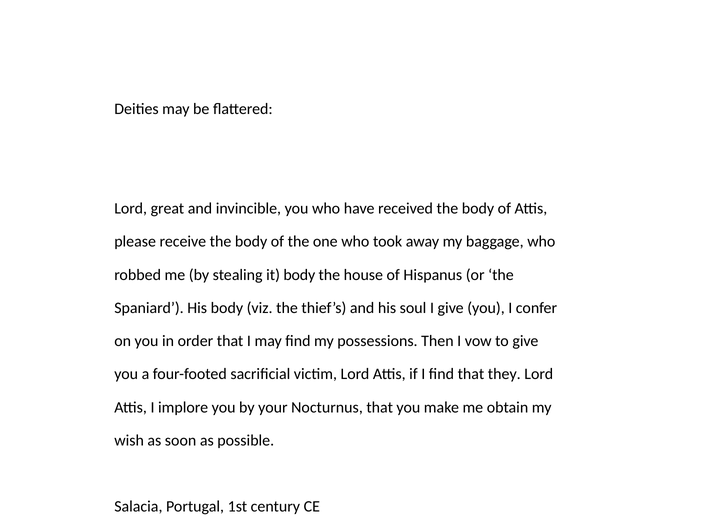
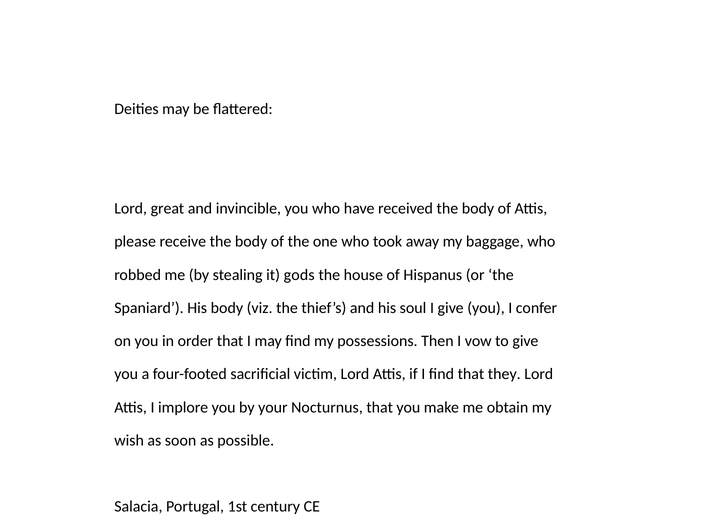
it body: body -> gods (299, 275)
